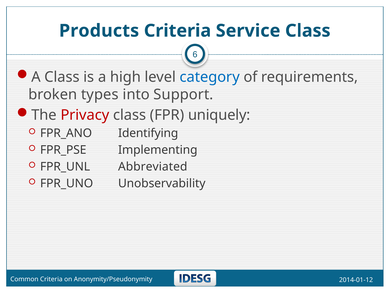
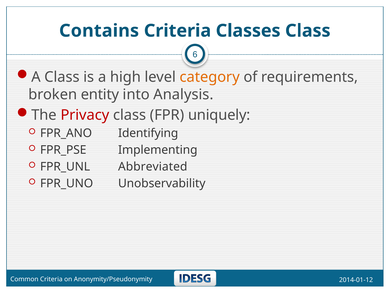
Products: Products -> Contains (99, 31)
Service: Service -> Classes (248, 31)
category colour: blue -> orange (210, 77)
types: types -> entity (100, 94)
Support: Support -> Analysis (183, 94)
